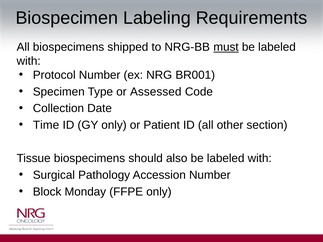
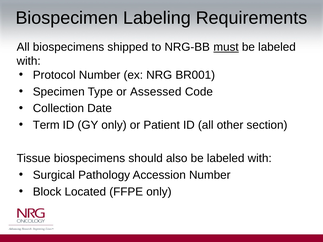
Time: Time -> Term (46, 125)
Monday: Monday -> Located (85, 192)
